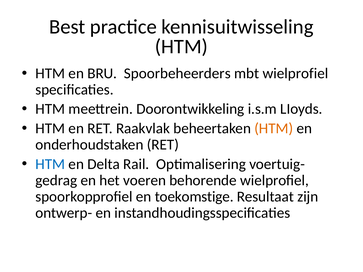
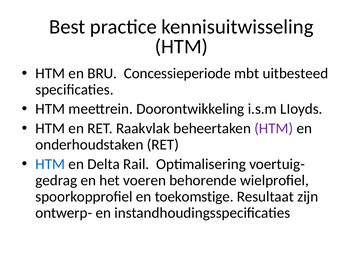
Spoorbeheerders: Spoorbeheerders -> Concessieperiode (177, 73)
mbt wielprofiel: wielprofiel -> uitbesteed (296, 73)
HTM colour: orange -> purple (274, 128)
